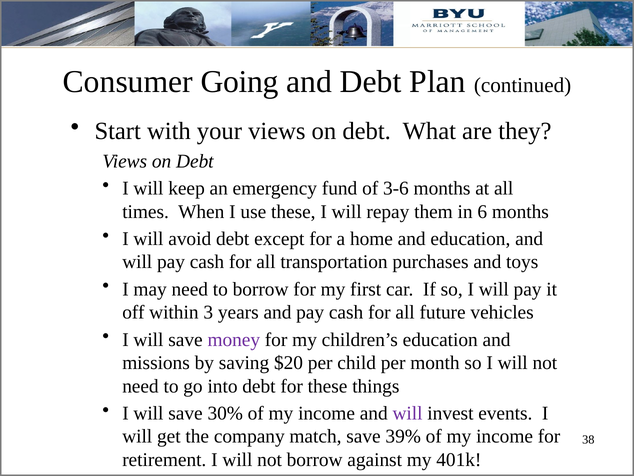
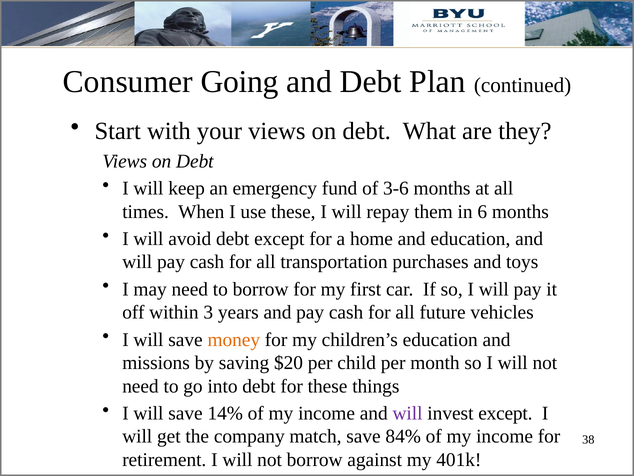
money colour: purple -> orange (234, 339)
30%: 30% -> 14% (225, 413)
invest events: events -> except (505, 413)
39%: 39% -> 84% (403, 436)
